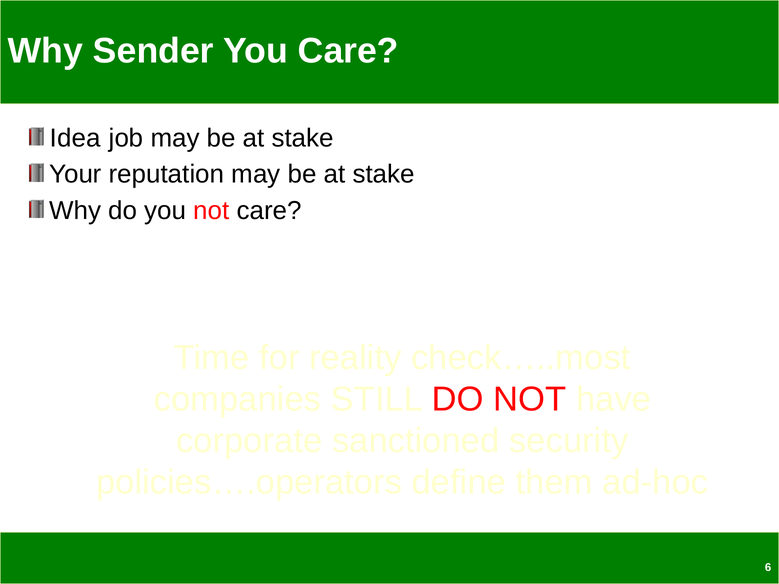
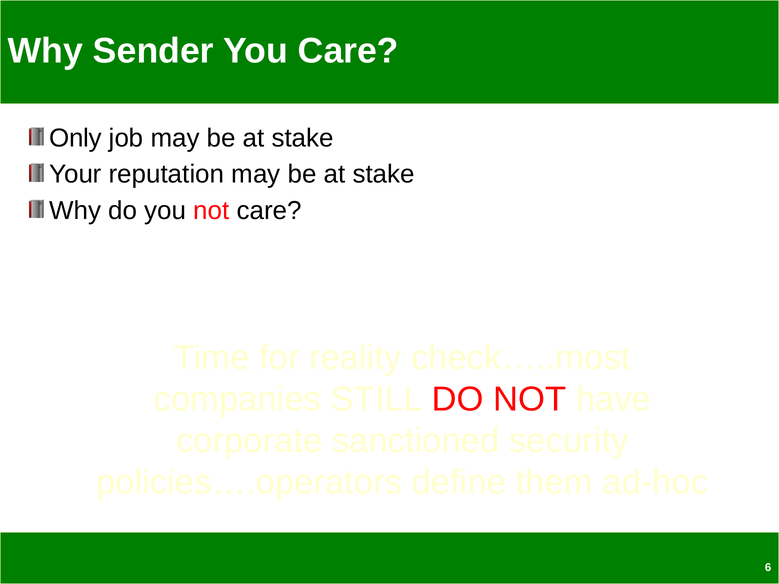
Idea: Idea -> Only (75, 138)
